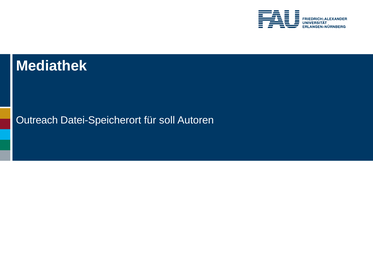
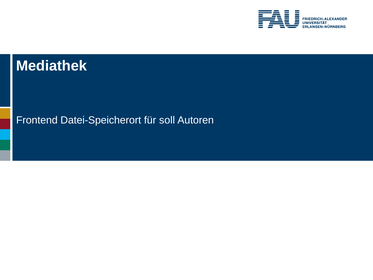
Outreach: Outreach -> Frontend (37, 120)
